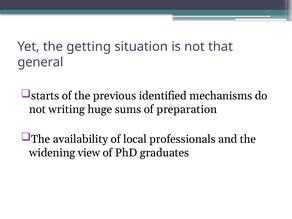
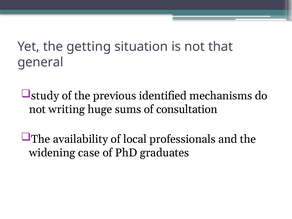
starts: starts -> study (45, 96)
preparation: preparation -> consultation (187, 109)
view: view -> case (89, 153)
